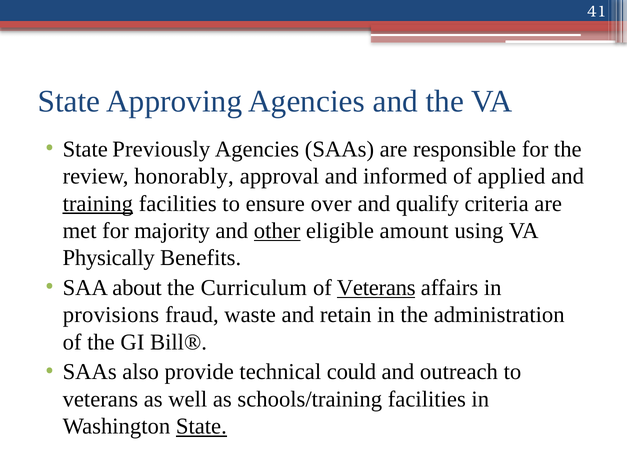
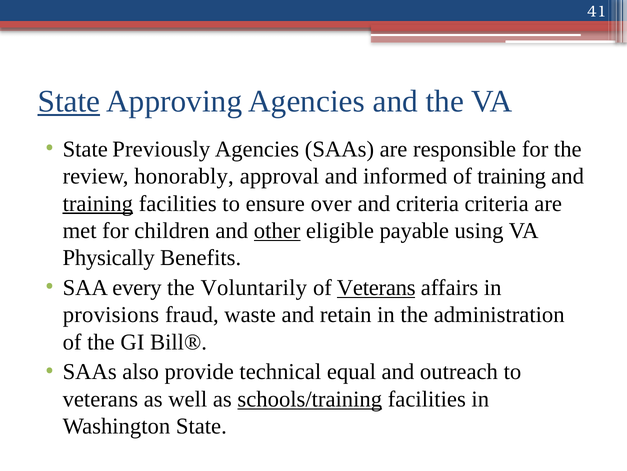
State underline: none -> present (69, 101)
of applied: applied -> training (512, 176)
and qualify: qualify -> criteria (427, 203)
majority: majority -> children (172, 230)
amount: amount -> payable (414, 230)
about: about -> every (137, 287)
Curriculum: Curriculum -> Voluntarily (254, 287)
could: could -> equal (351, 371)
schools/training underline: none -> present (310, 399)
State underline: present -> none (201, 426)
